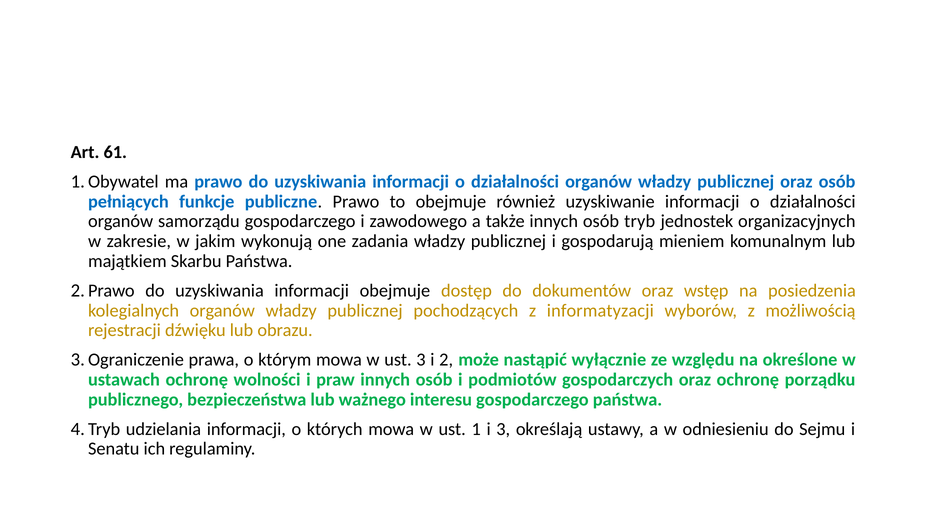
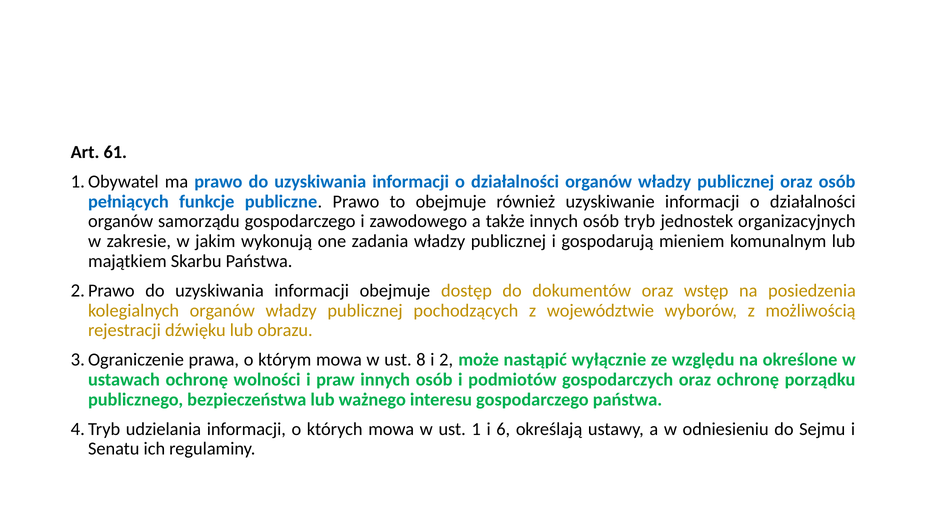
informatyzacji: informatyzacji -> województwie (600, 310)
ust 3: 3 -> 8 (421, 359)
i 3: 3 -> 6 (503, 429)
